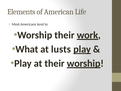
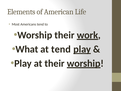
at lusts: lusts -> tend (61, 49)
